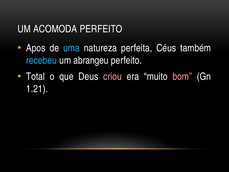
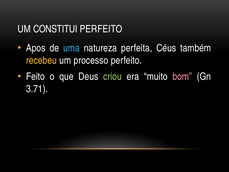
ACOMODA: ACOMODA -> CONSTITUI (55, 29)
recebeu colour: light blue -> yellow (41, 60)
abrangeu: abrangeu -> processo (91, 60)
Total: Total -> Feito (35, 76)
criou colour: pink -> light green (112, 76)
1.21: 1.21 -> 3.71 (37, 89)
